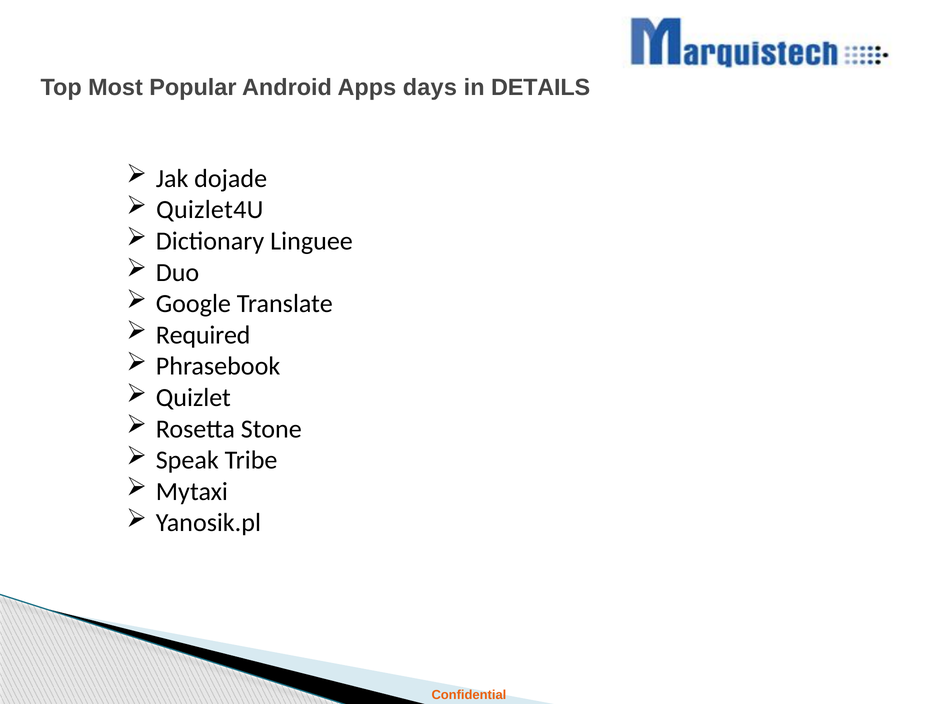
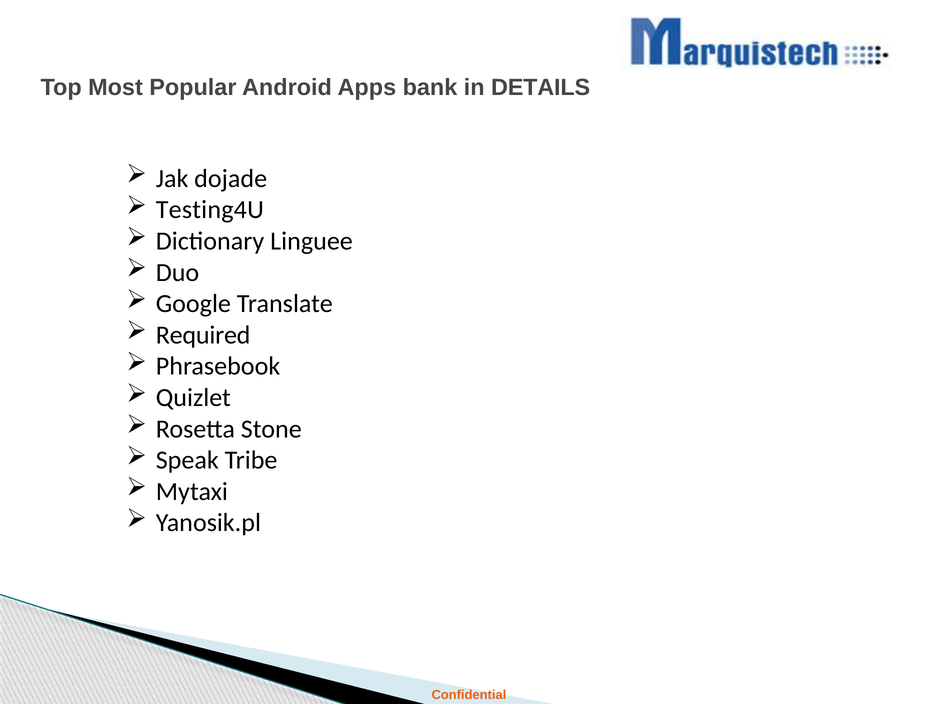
days: days -> bank (430, 88)
Quizlet4U: Quizlet4U -> Testing4U (210, 210)
